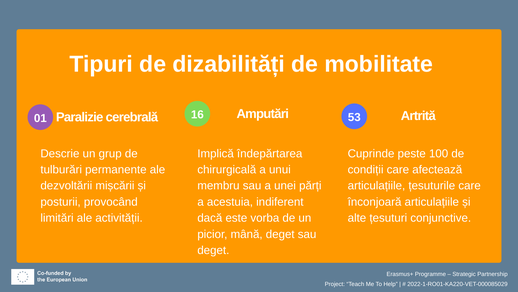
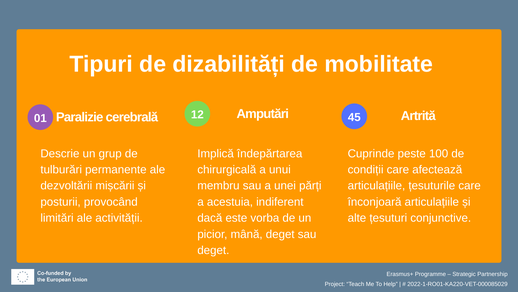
16: 16 -> 12 (197, 115)
53: 53 -> 45 (354, 117)
